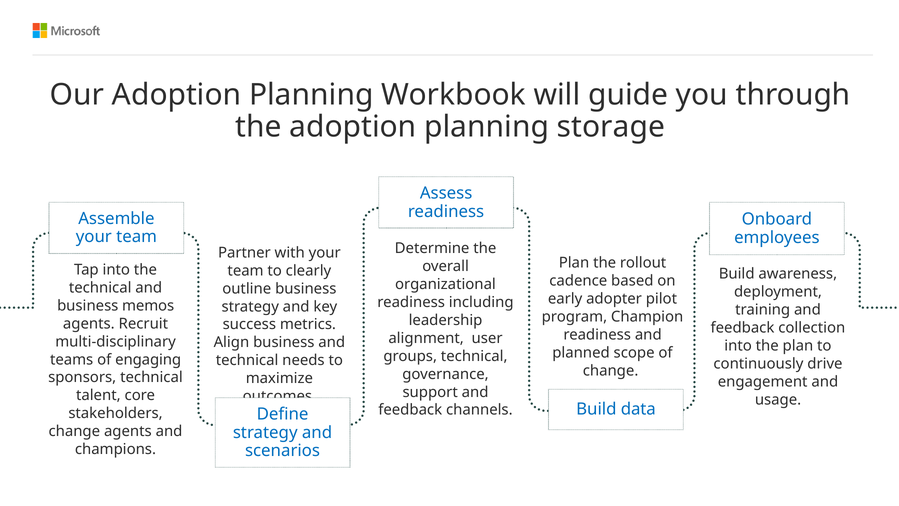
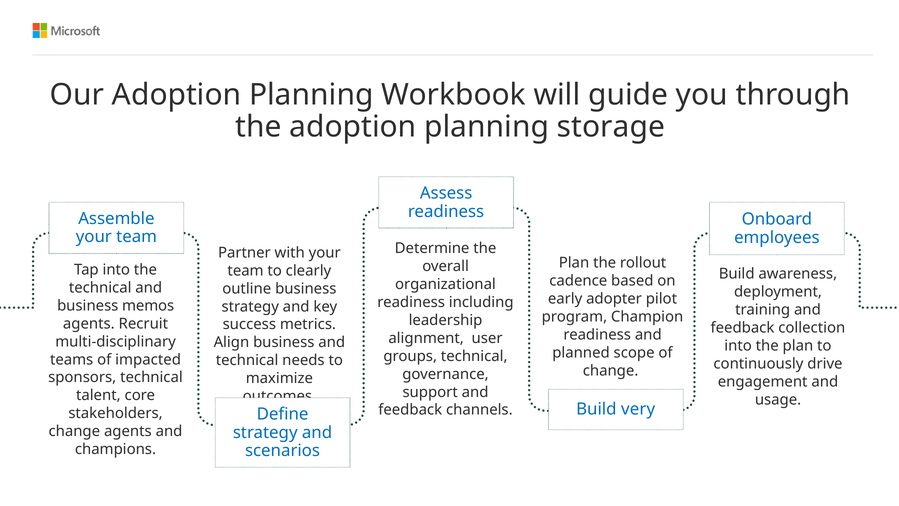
engaging: engaging -> impacted (148, 359)
data: data -> very (638, 409)
